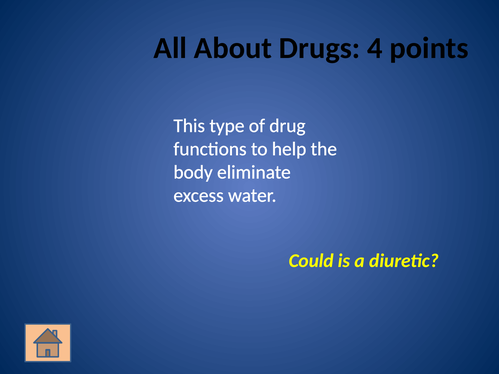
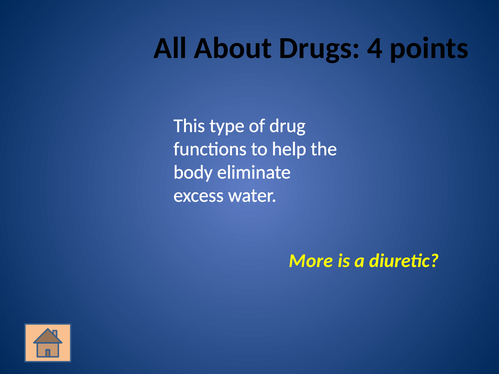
Could: Could -> More (311, 261)
